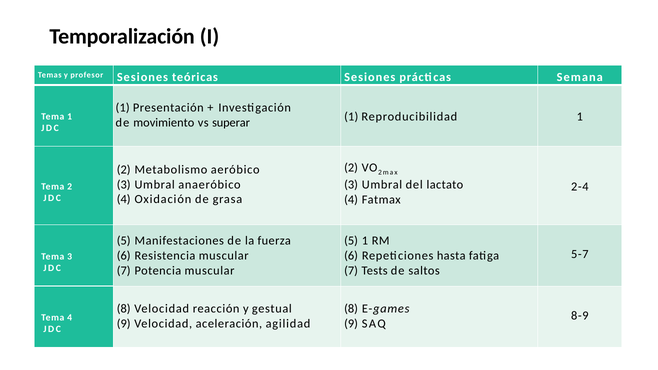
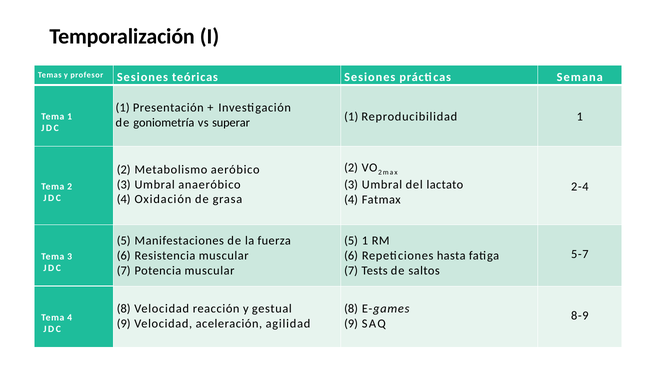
movimiento: movimiento -> goniometría (164, 123)
